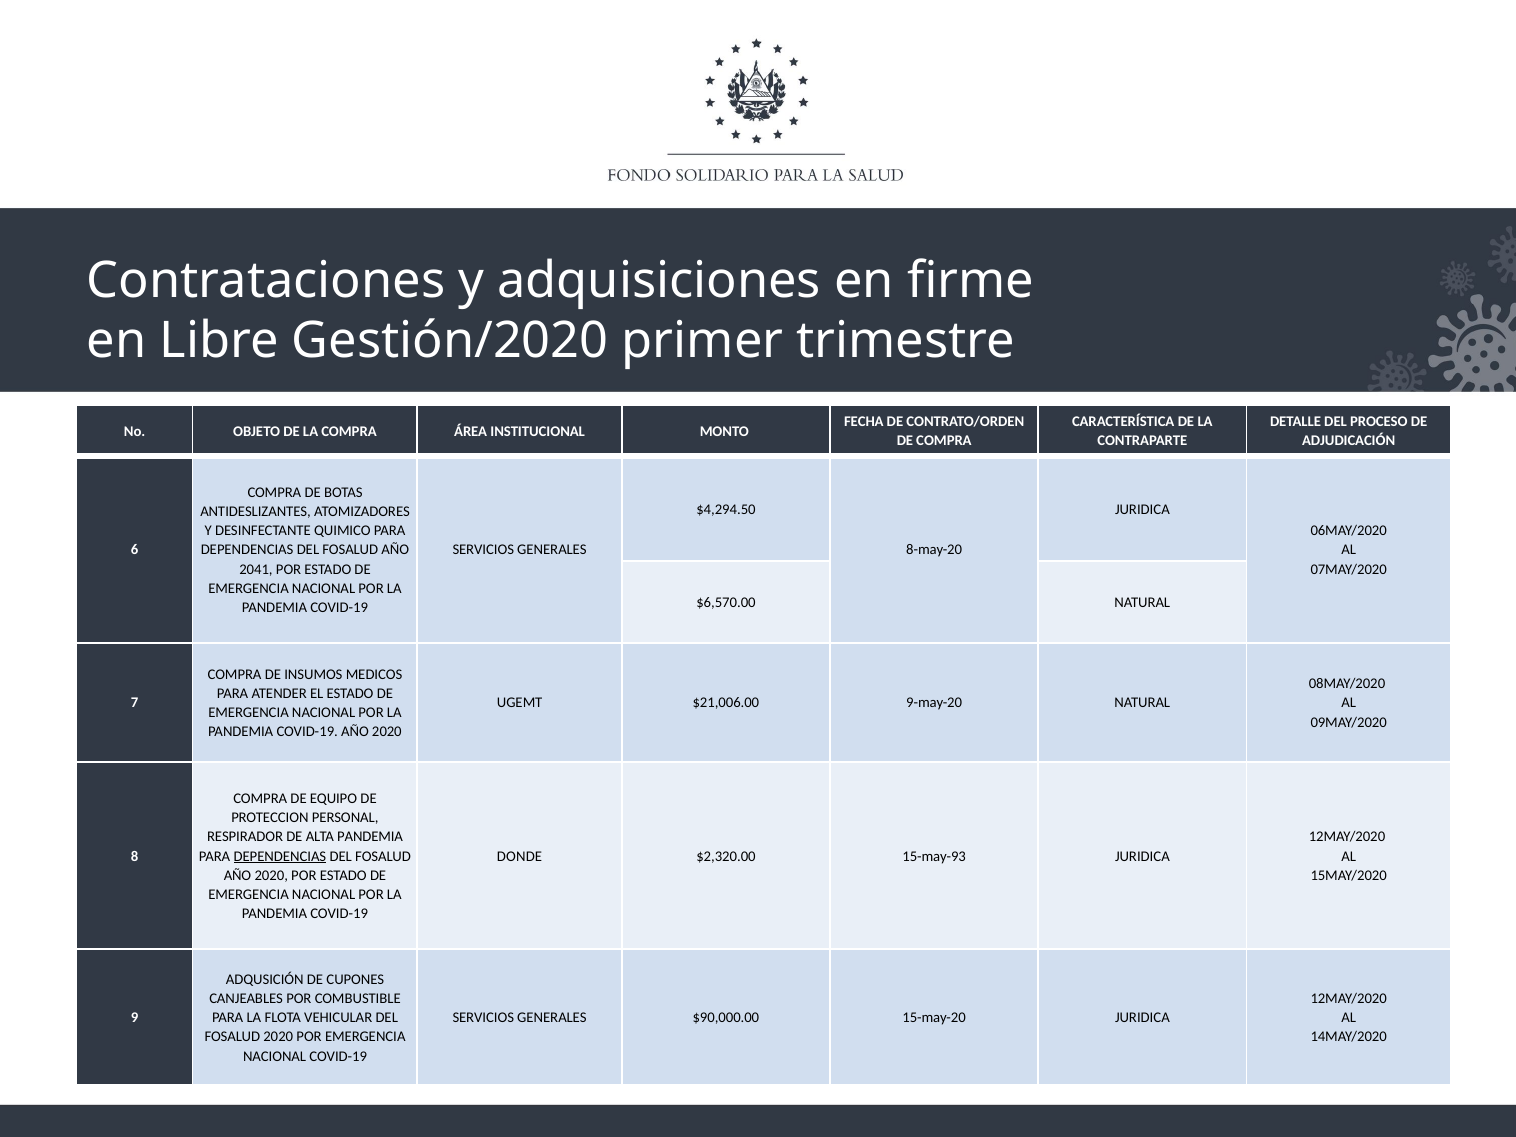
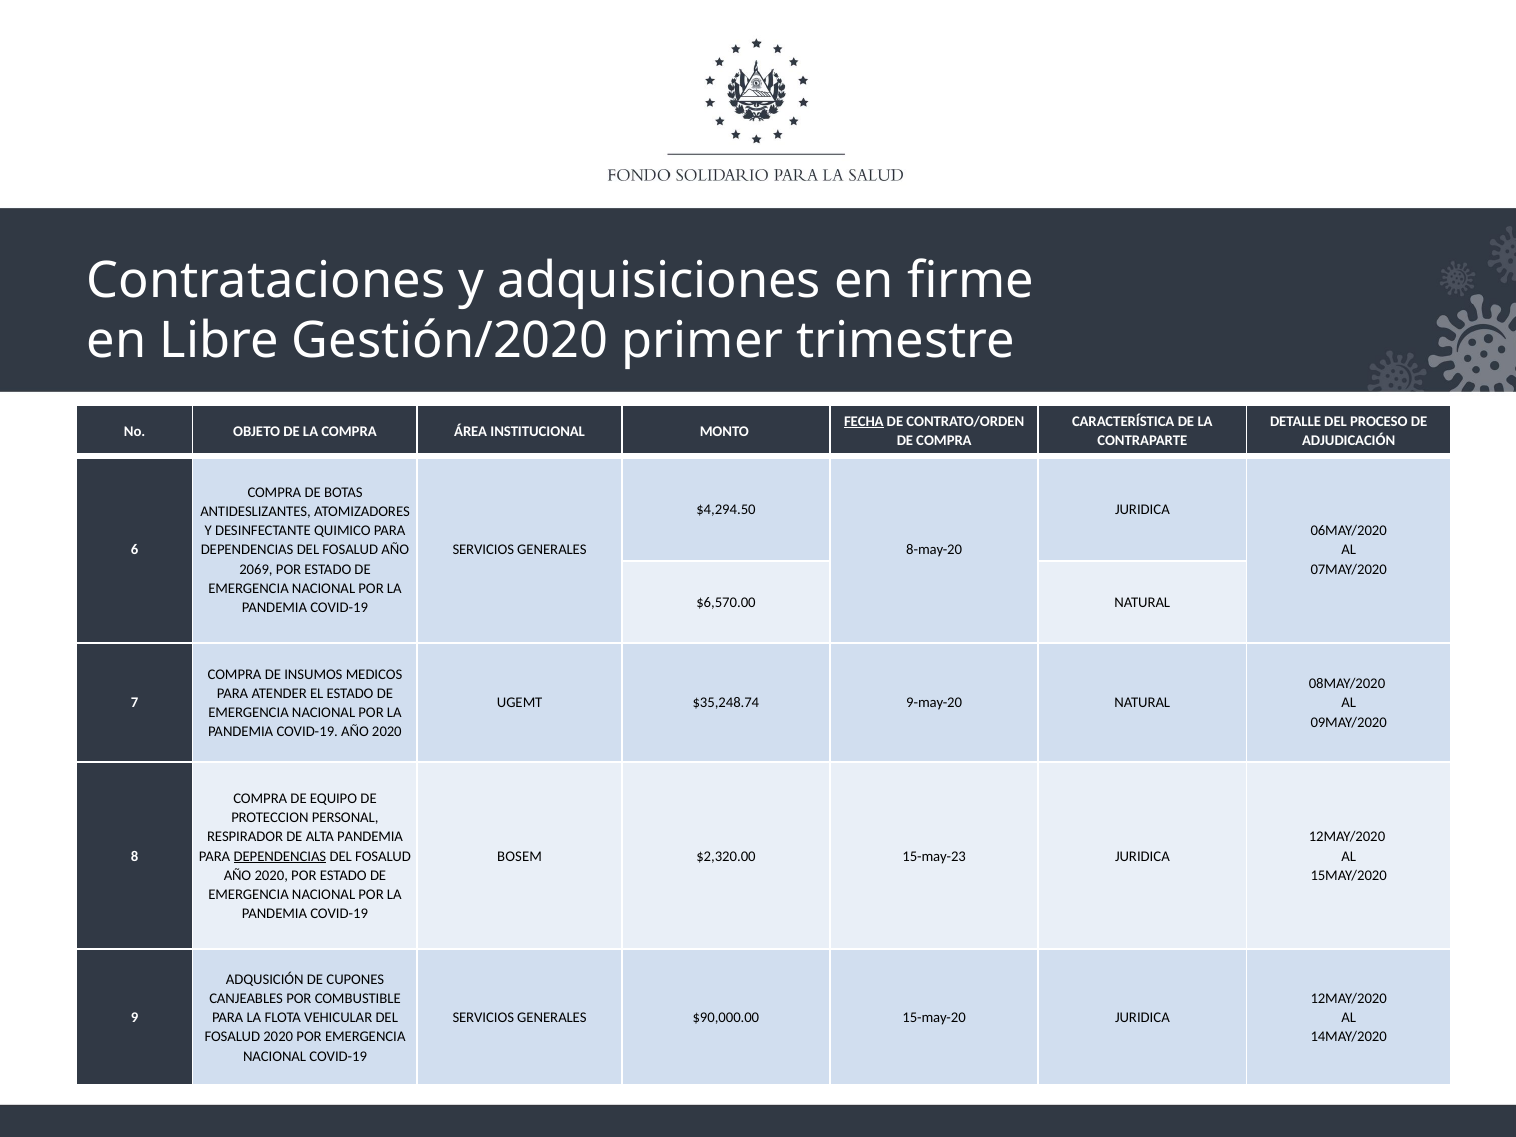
FECHA underline: none -> present (864, 422)
2041: 2041 -> 2069 (256, 569)
$21,006.00: $21,006.00 -> $35,248.74 (726, 703)
DONDE: DONDE -> BOSEM (520, 856)
15-may-93: 15-may-93 -> 15-may-23 (934, 856)
